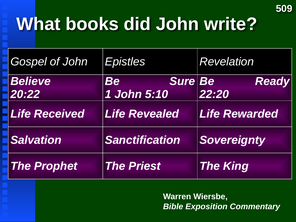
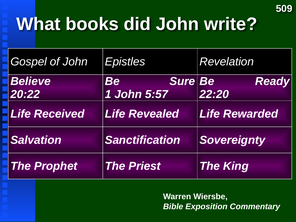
5:10: 5:10 -> 5:57 (157, 94)
